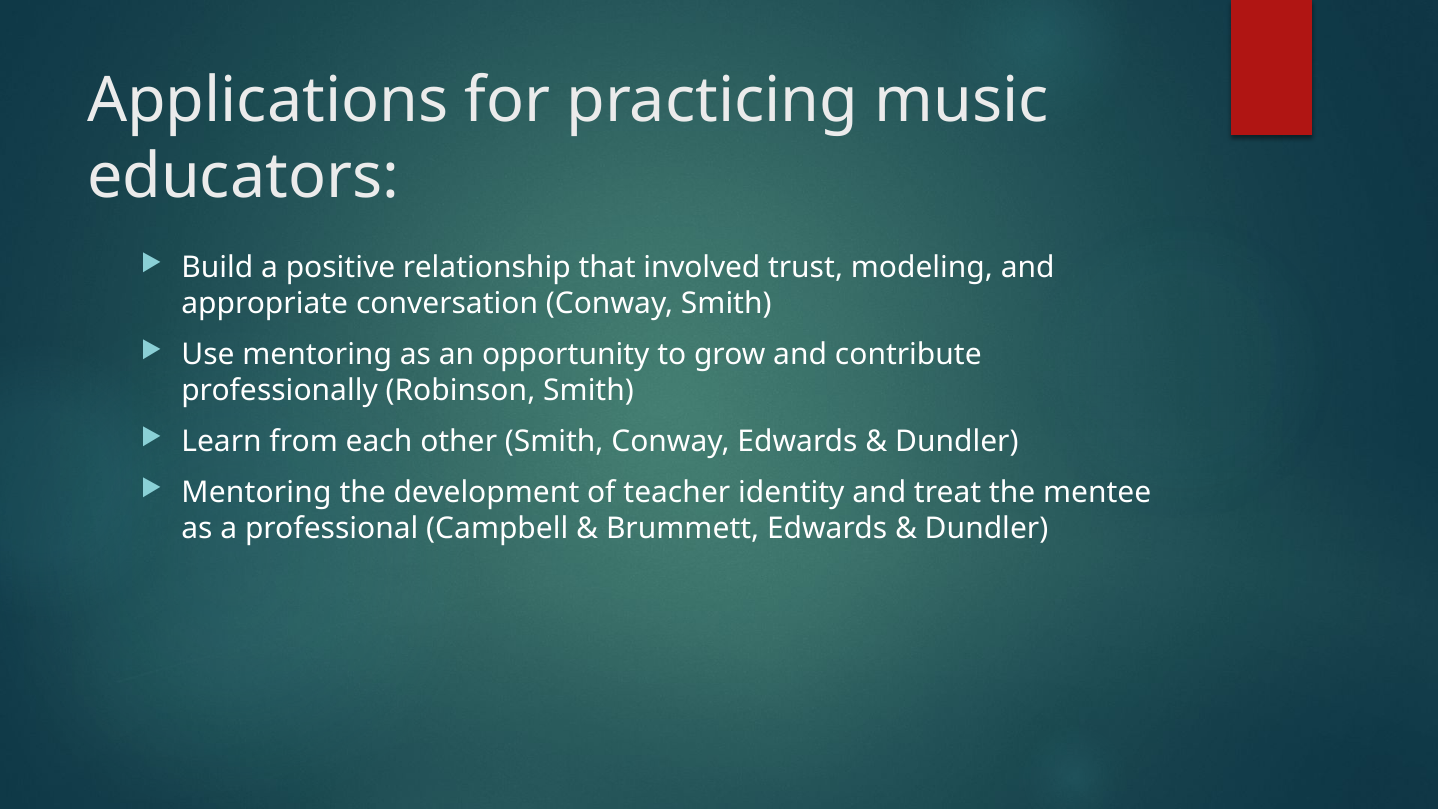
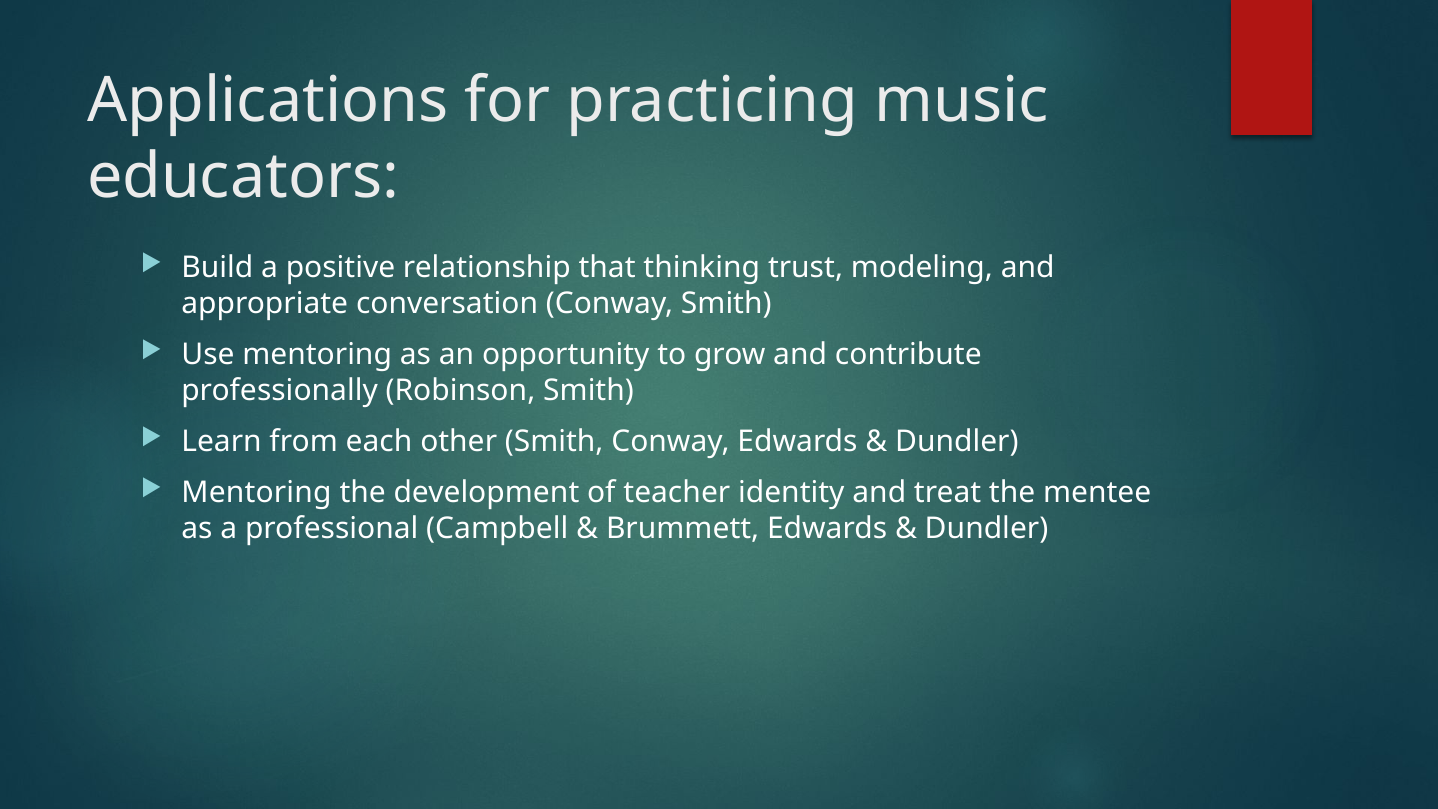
involved: involved -> thinking (702, 268)
